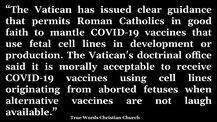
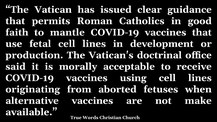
laugh: laugh -> make (198, 101)
